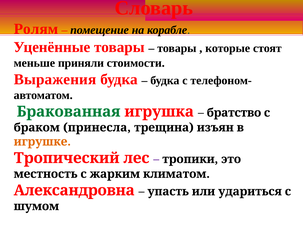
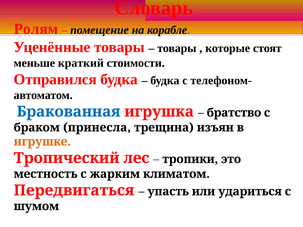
приняли: приняли -> краткий (81, 63)
Выражения: Выражения -> Отправился (55, 79)
Бракованная colour: green -> blue (69, 112)
Александровна: Александровна -> Передвигаться (74, 191)
